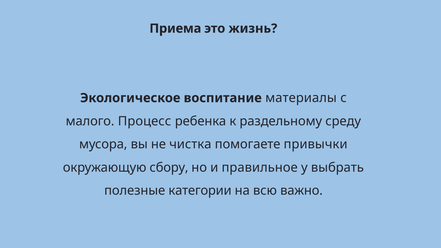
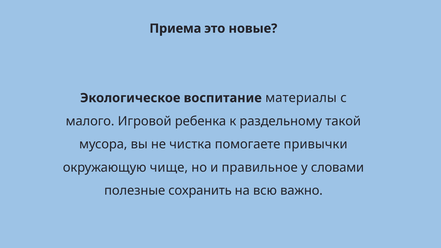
жизнь: жизнь -> новые (253, 28)
Процесс: Процесс -> Игровой (145, 121)
среду: среду -> такой (343, 121)
сбору: сбору -> чище (169, 167)
выбрать: выбрать -> словами (338, 167)
категории: категории -> сохранить (200, 191)
